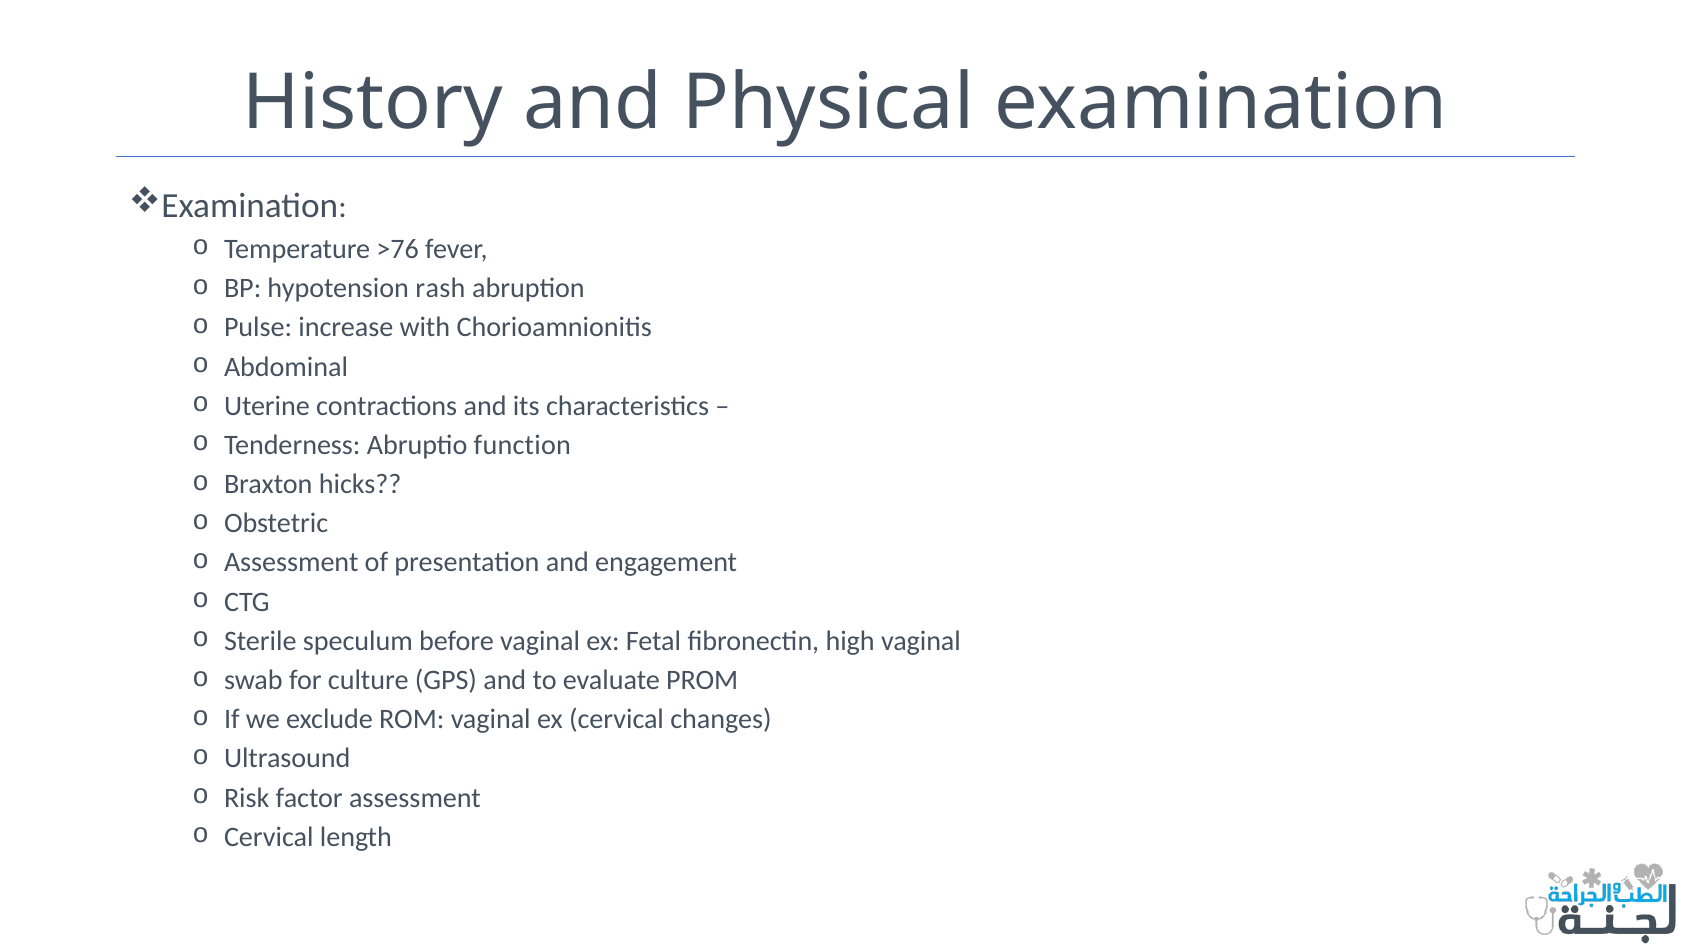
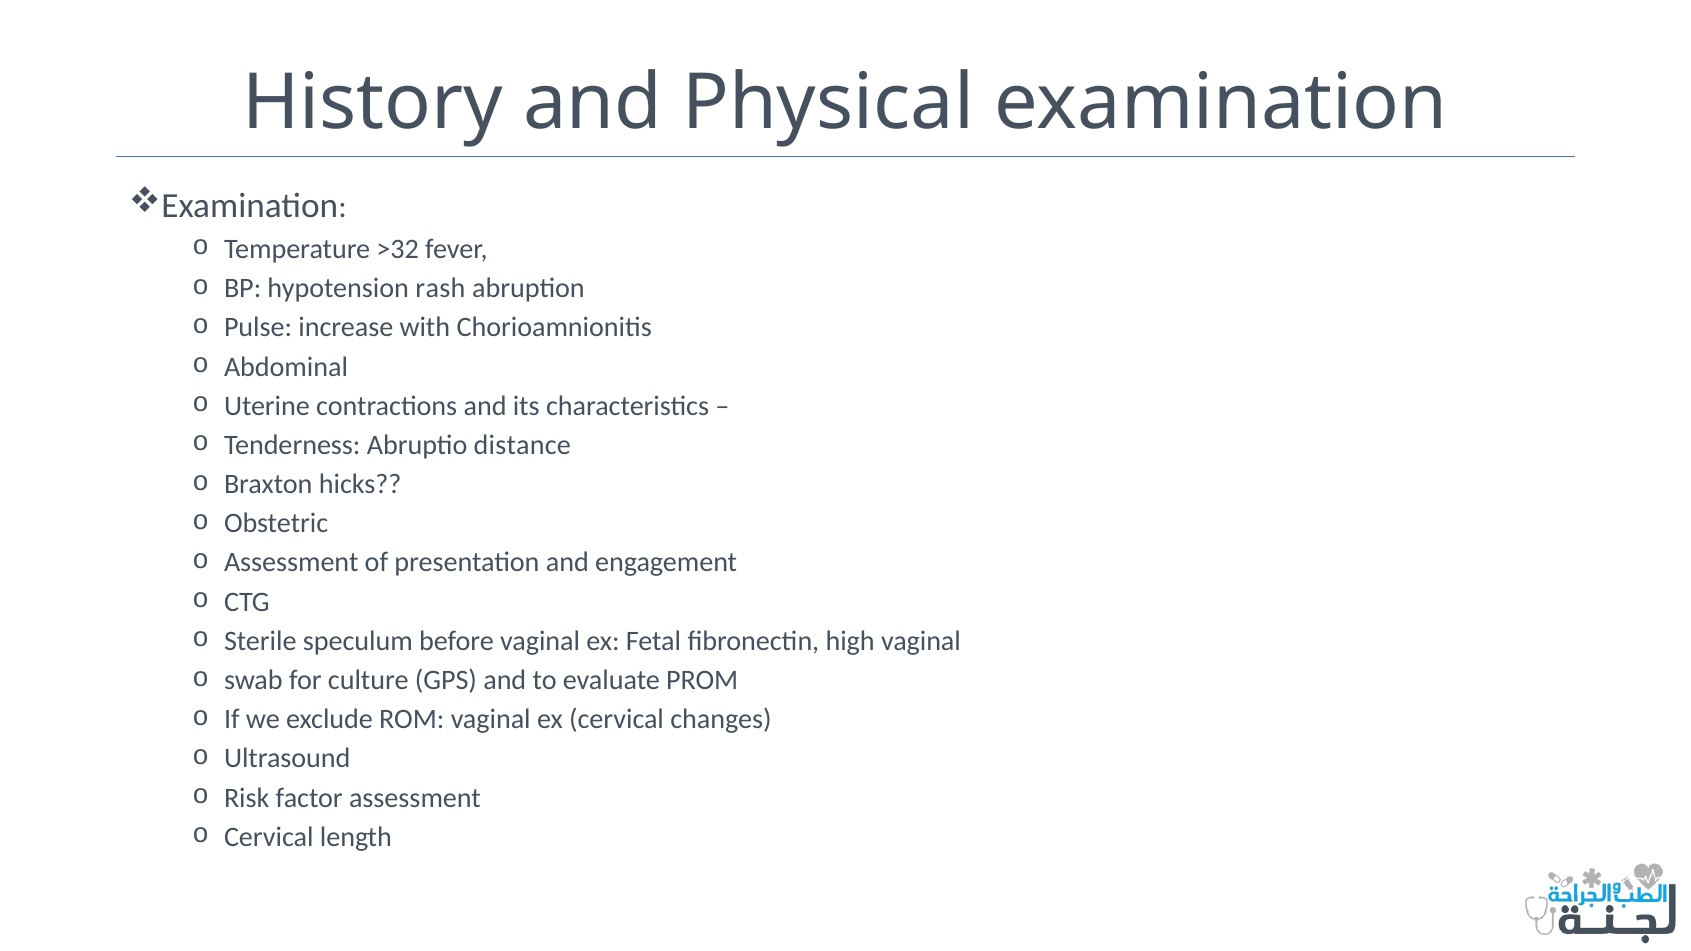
>76: >76 -> >32 (398, 249)
function: function -> distance (522, 445)
